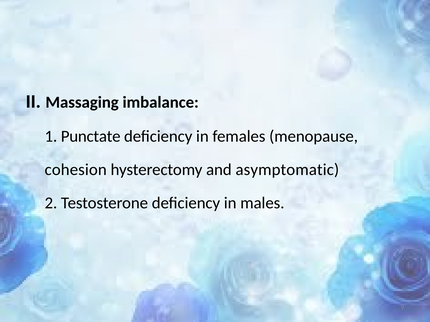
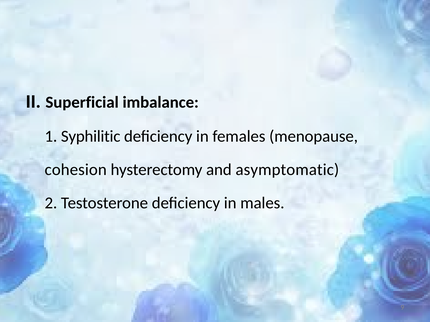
Massaging: Massaging -> Superficial (82, 102)
Punctate: Punctate -> Syphilitic (91, 136)
